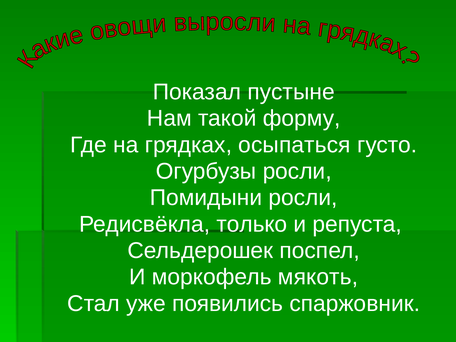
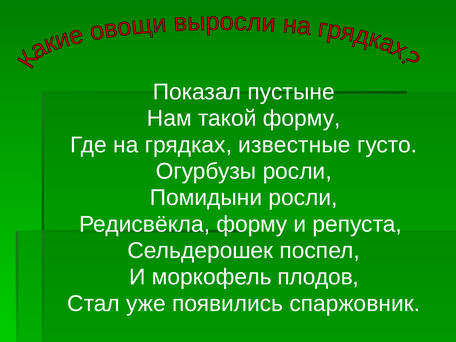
осыпаться: осыпаться -> известные (294, 145)
Редисвёкла только: только -> форму (252, 224)
мякоть: мякоть -> плодов (318, 277)
